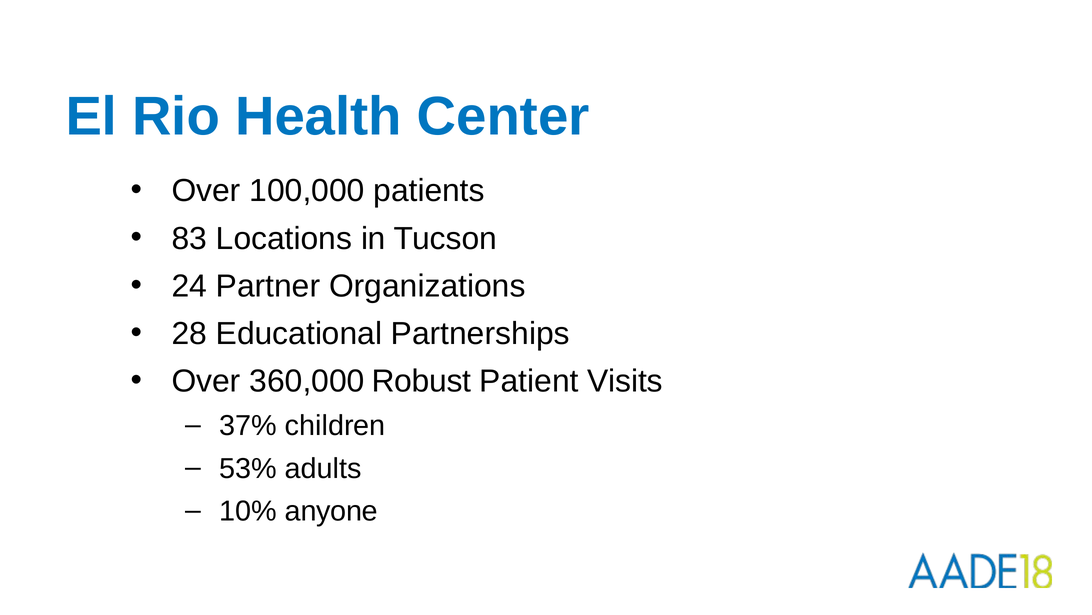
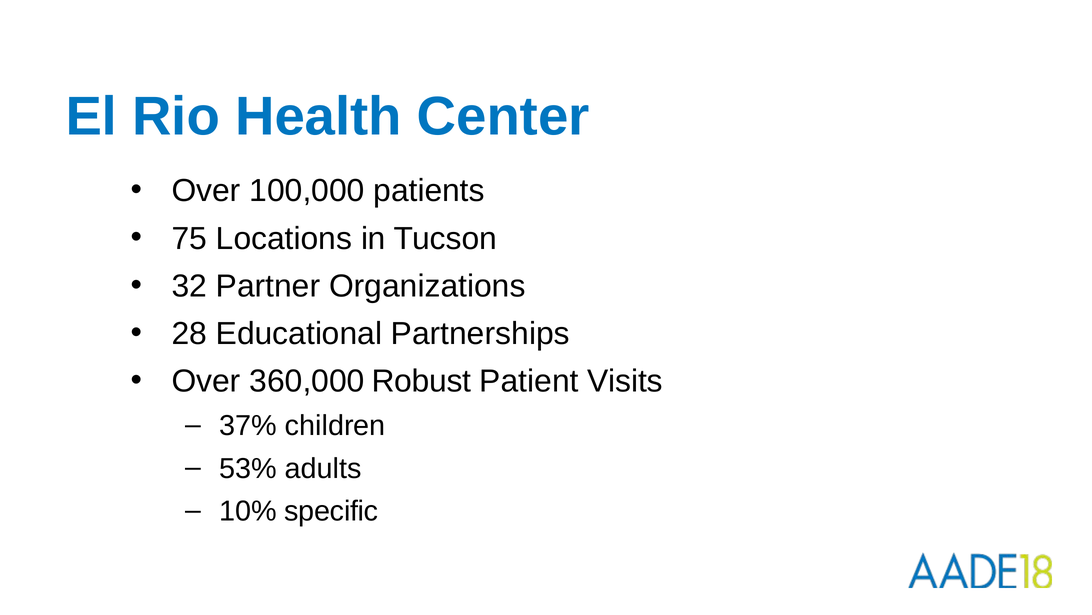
83: 83 -> 75 (189, 238)
24: 24 -> 32 (189, 286)
anyone: anyone -> specific (331, 511)
